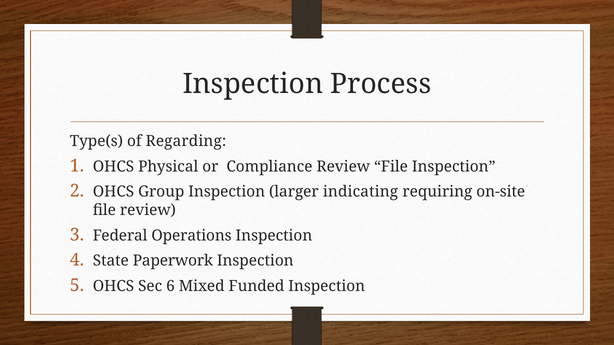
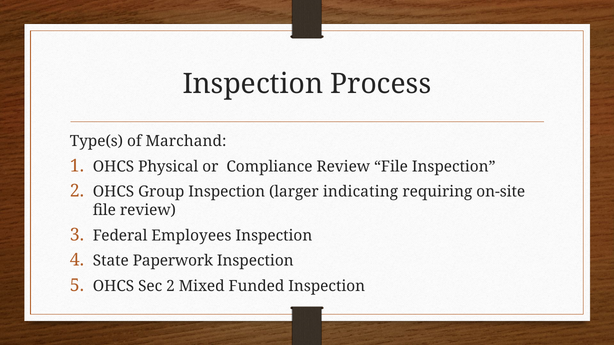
Regarding: Regarding -> Marchand (186, 141)
Operations: Operations -> Employees (191, 236)
Sec 6: 6 -> 2 (171, 286)
